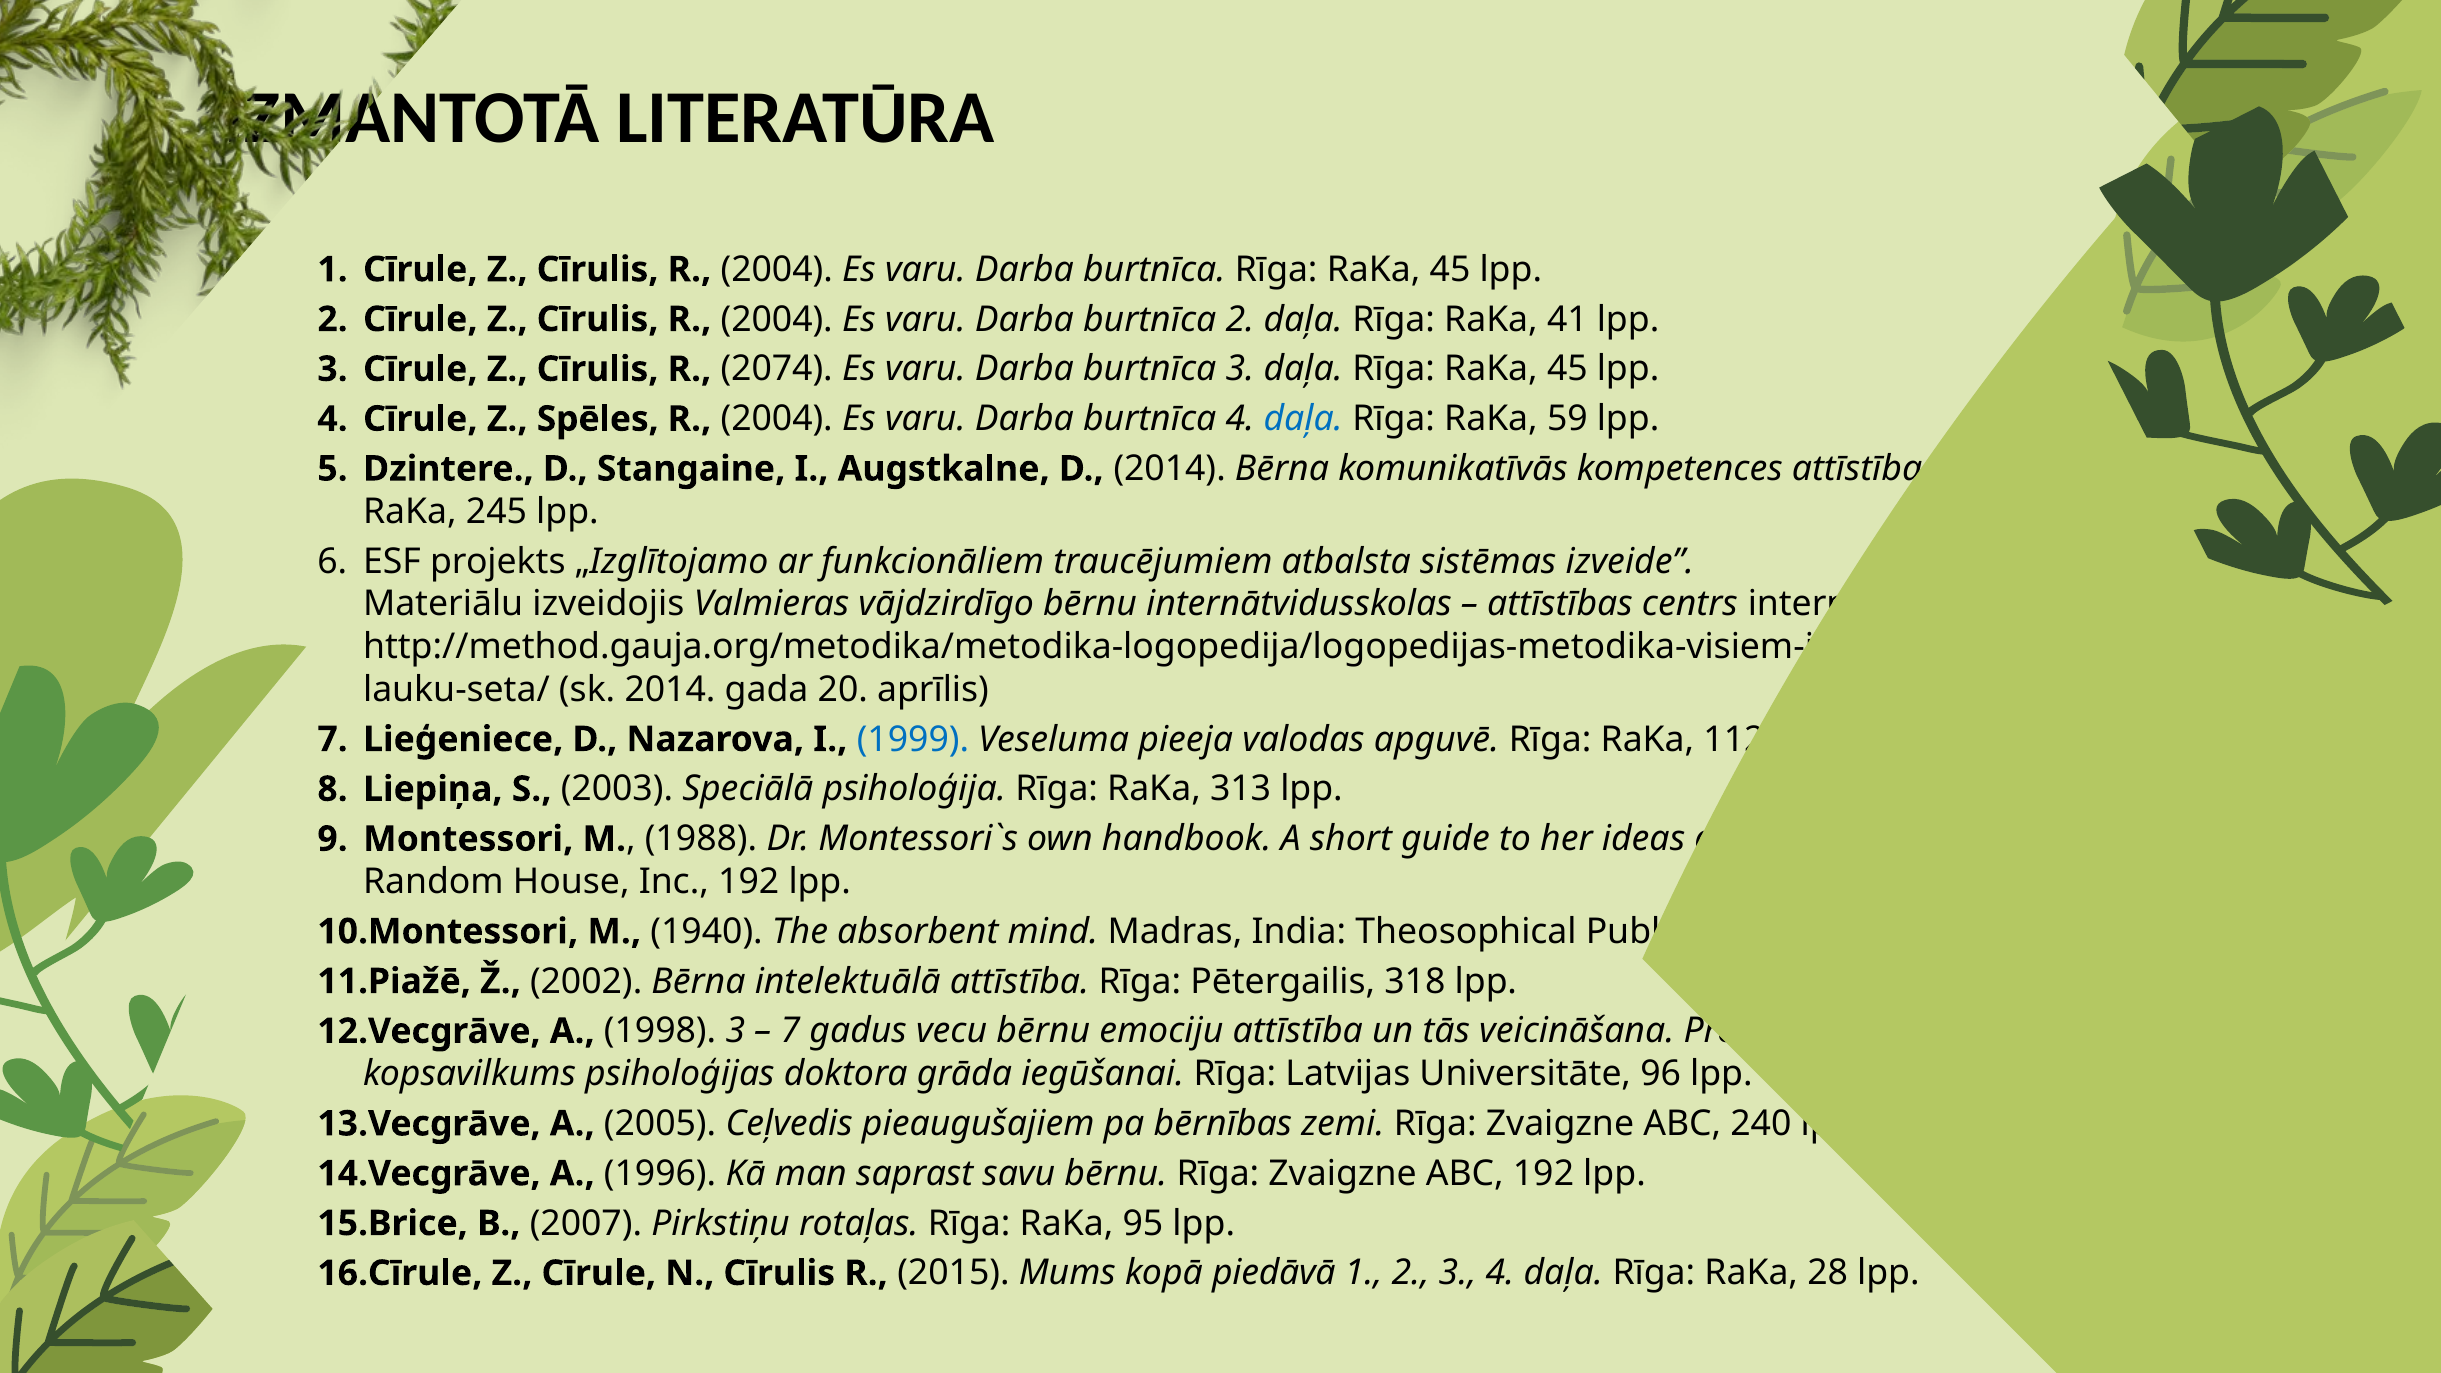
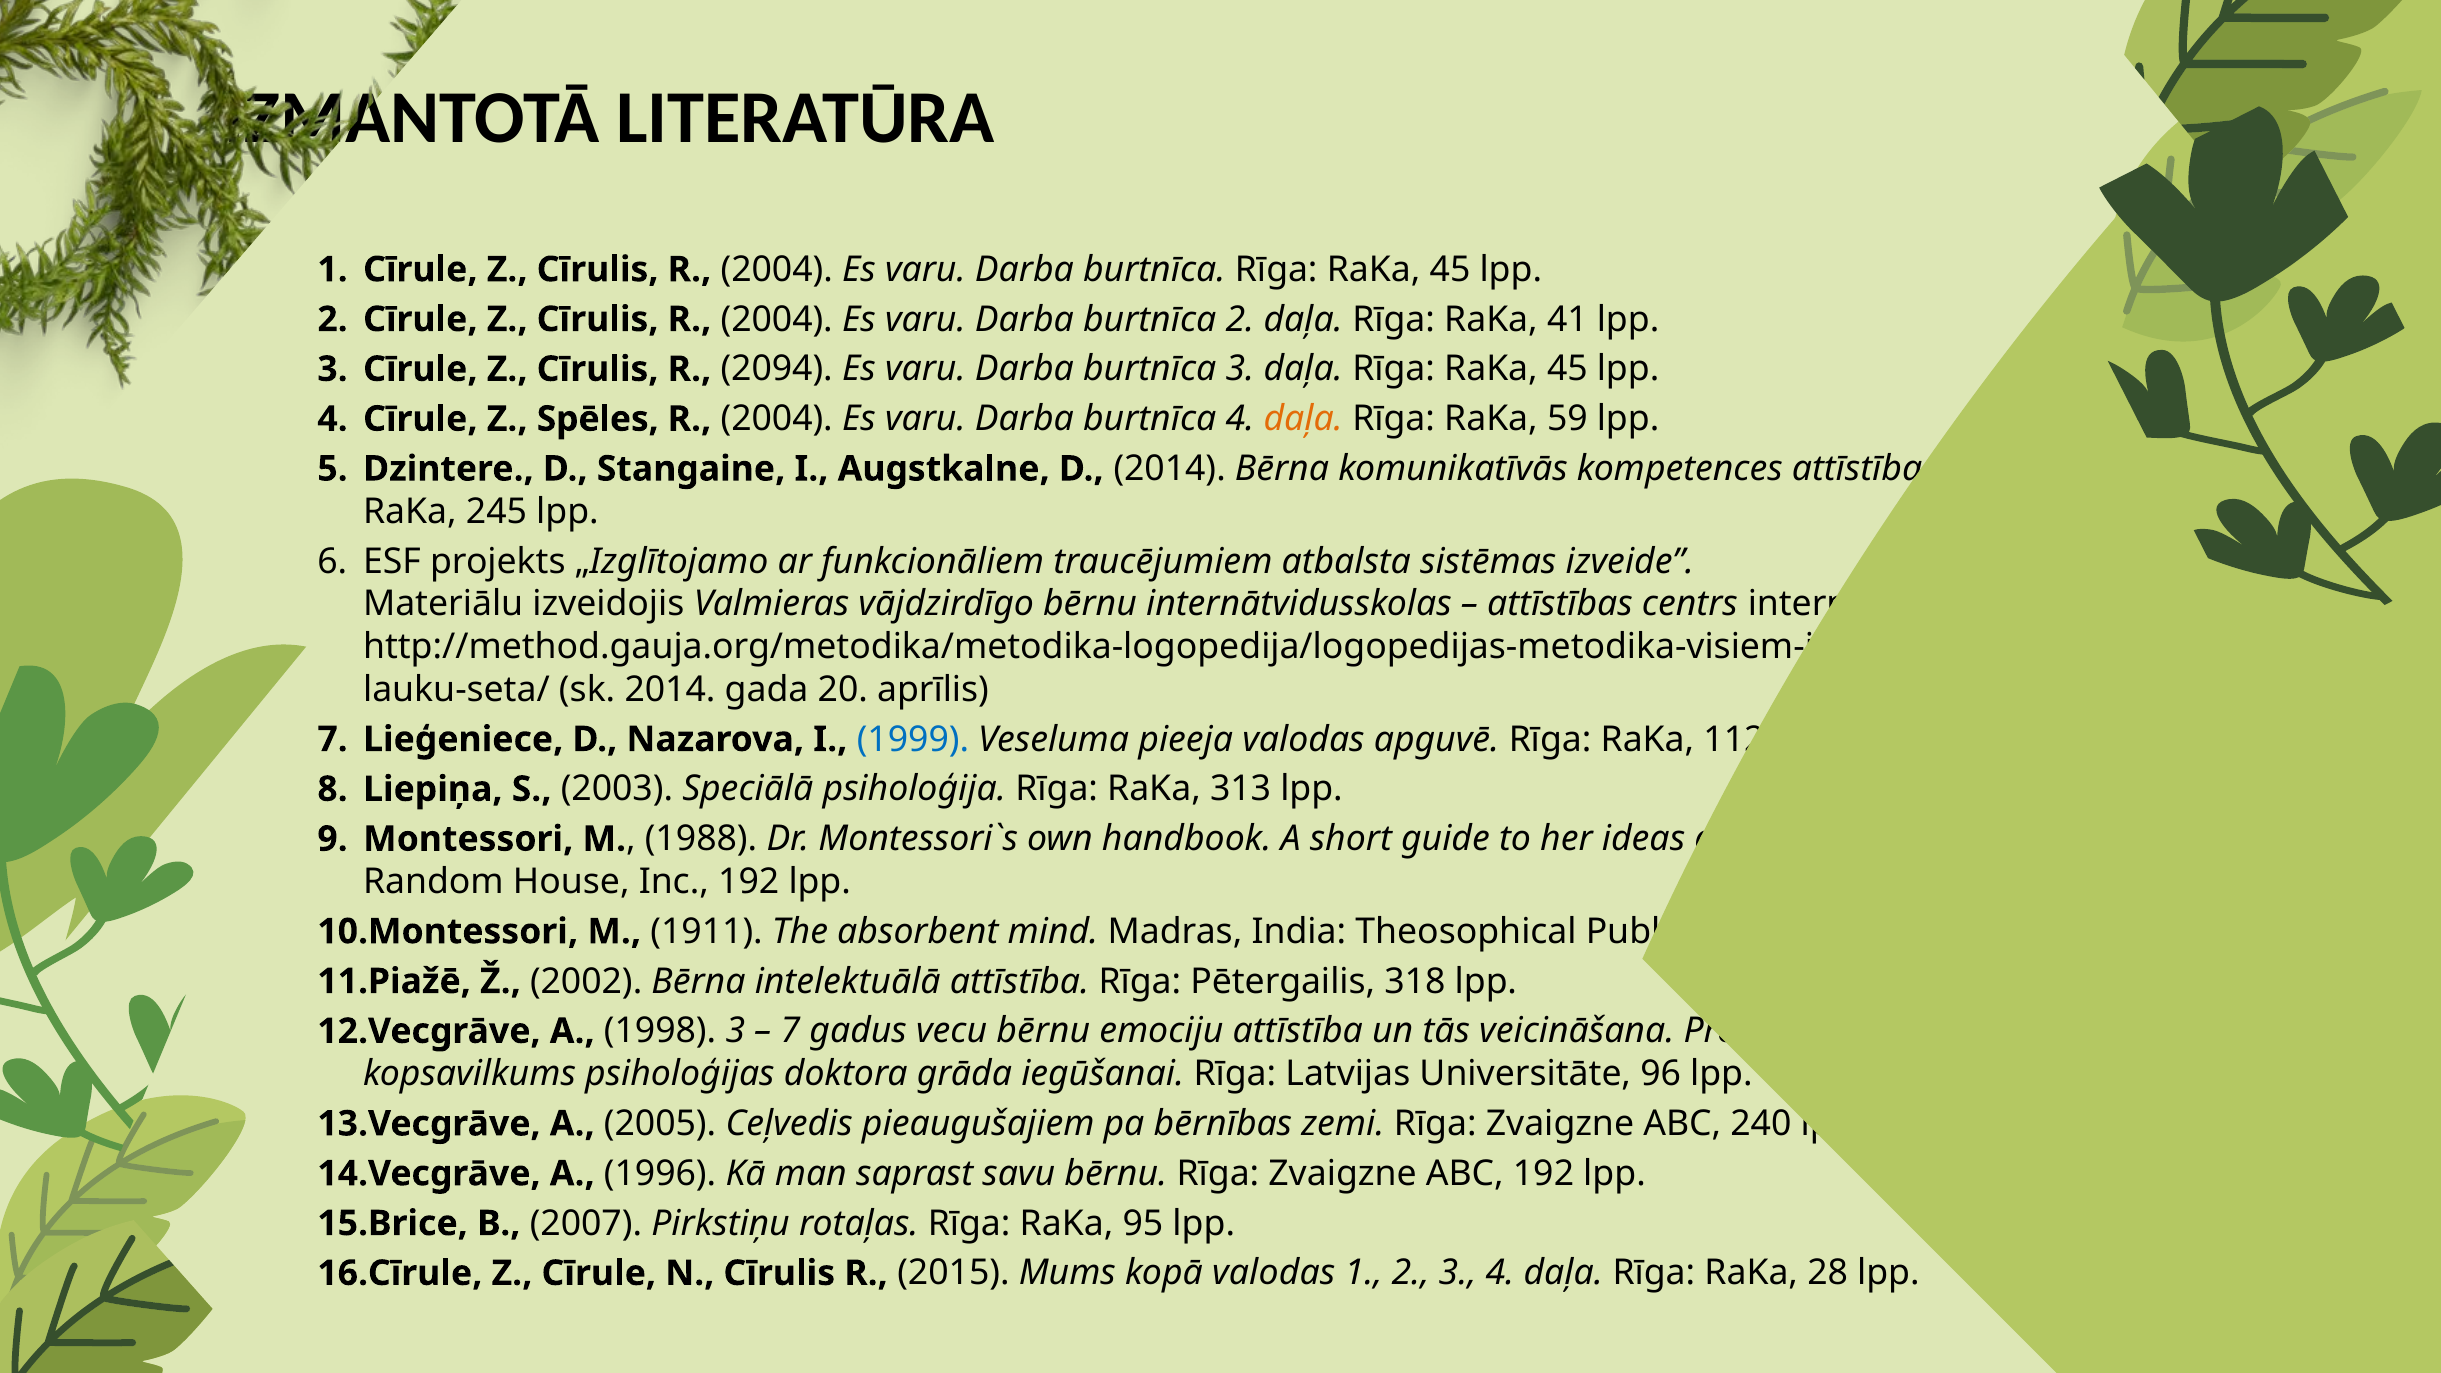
2074: 2074 -> 2094 (777, 369)
daļa colour: blue -> orange (1303, 419)
1940: 1940 -> 1911 (707, 932)
kopā piedāvā: piedāvā -> valodas (1274, 1273)
